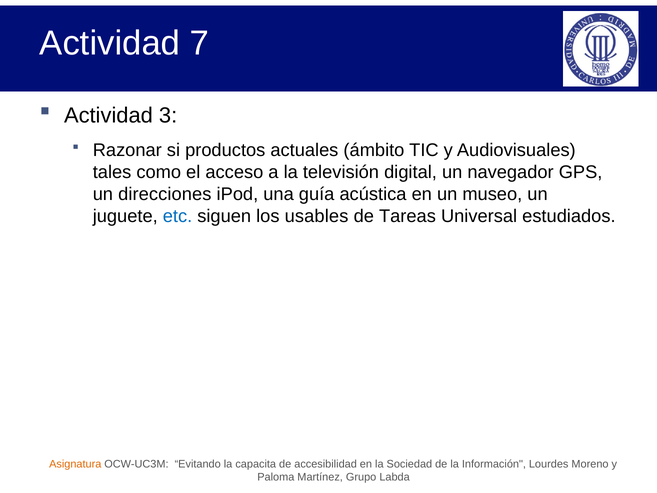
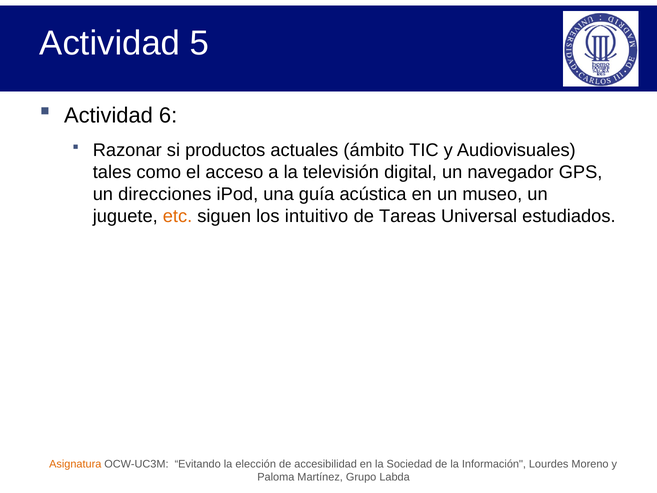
7: 7 -> 5 (199, 43)
3: 3 -> 6 (168, 115)
etc colour: blue -> orange (178, 216)
usables: usables -> intuitivo (317, 216)
capacita: capacita -> elección (256, 464)
